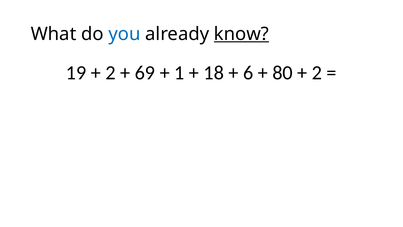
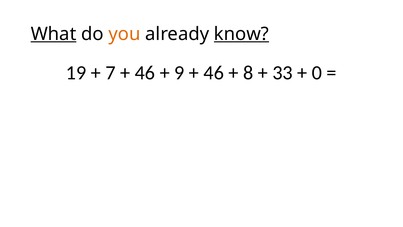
What underline: none -> present (54, 34)
you colour: blue -> orange (124, 34)
2: 2 -> 7 (111, 73)
69: 69 -> 46 (145, 73)
1: 1 -> 9 (179, 73)
18: 18 -> 46 (214, 73)
6: 6 -> 8 (248, 73)
80: 80 -> 33 (283, 73)
2: 2 -> 0 (317, 73)
